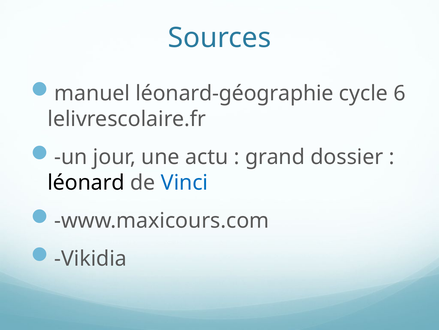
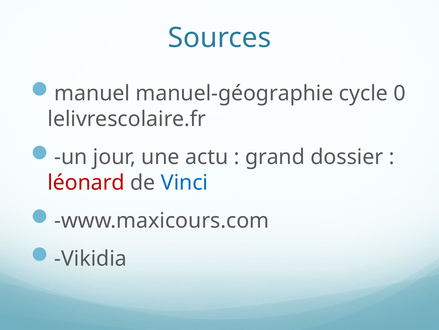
léonard-géographie: léonard-géographie -> manuel-géographie (235, 93)
6: 6 -> 0 (400, 93)
léonard colour: black -> red (86, 182)
